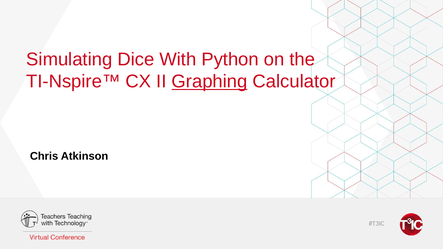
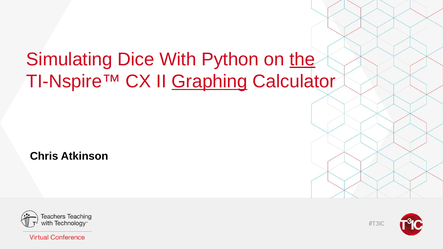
the underline: none -> present (302, 59)
